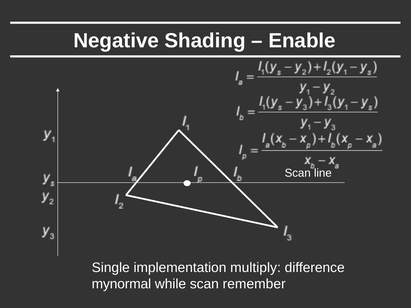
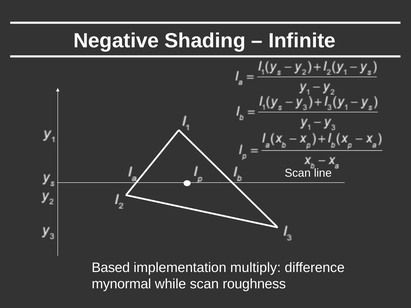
Enable: Enable -> Infinite (302, 41)
Single: Single -> Based (111, 268)
remember: remember -> roughness (254, 284)
